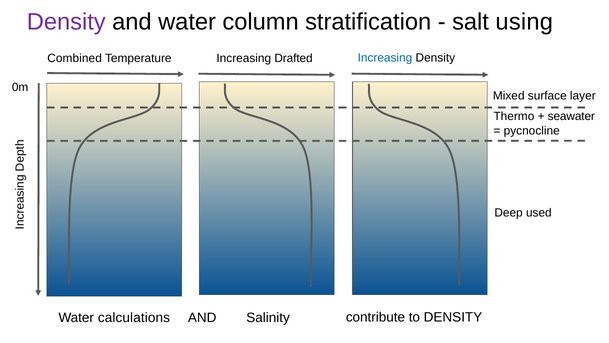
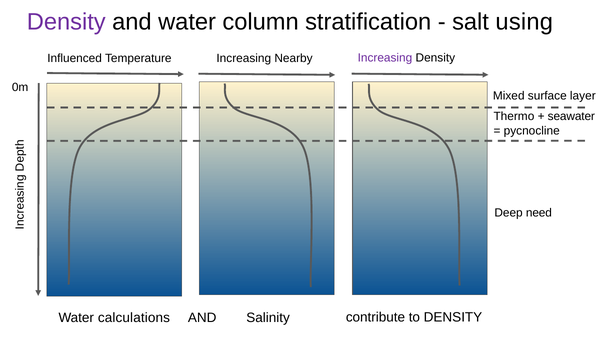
Increasing colour: blue -> purple (385, 58)
Drafted: Drafted -> Nearby (293, 58)
Combined: Combined -> Influenced (75, 58)
used: used -> need (539, 213)
